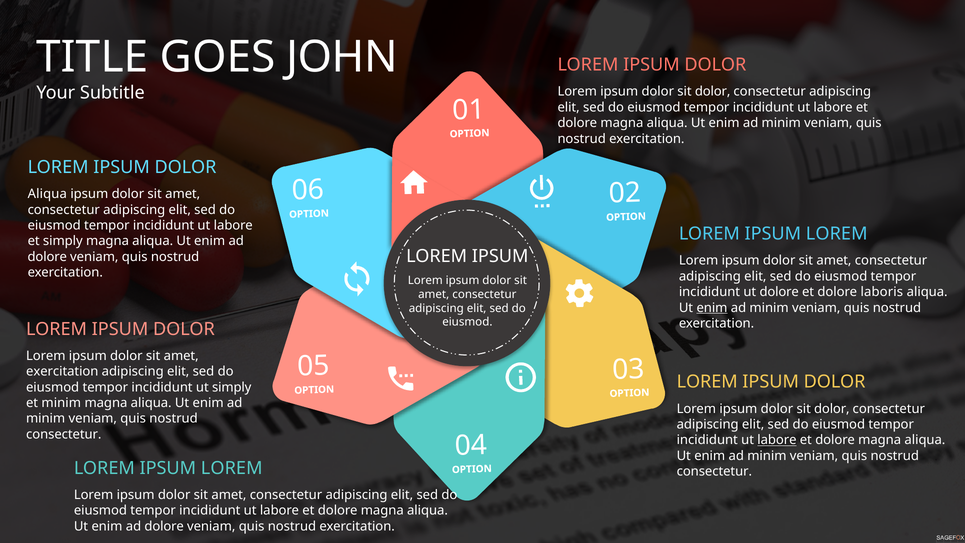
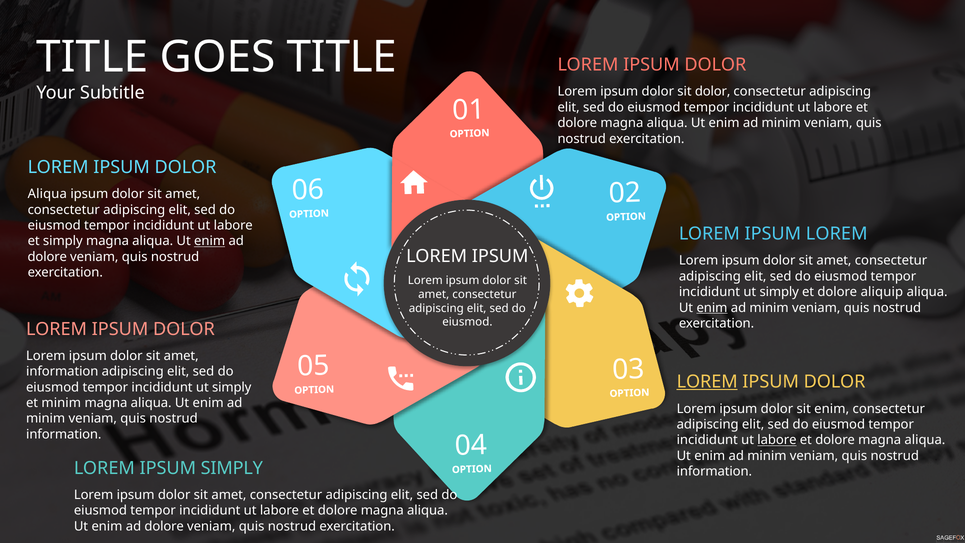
GOES JOHN: JOHN -> TITLE (342, 57)
enim underline: none -> present (210, 241)
dolore: dolore -> simply (779, 292)
laboris: laboris -> aliquip (882, 292)
exercitation: exercitation -> information (62, 371)
LOREM underline: none -> present (707, 382)
dolor: dolor -> enim (832, 409)
consectetur: consectetur -> information (64, 434)
LOREM: LOREM -> SIMPLY (232, 468)
consectetur: consectetur -> information (714, 471)
